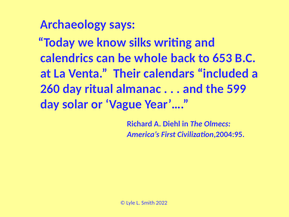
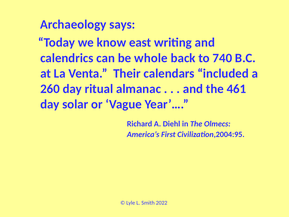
silks: silks -> east (140, 42)
653: 653 -> 740 (222, 58)
599: 599 -> 461 (236, 89)
